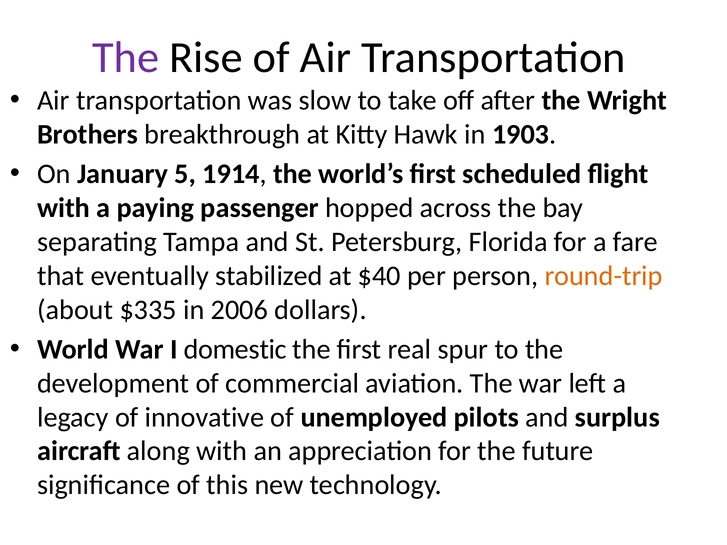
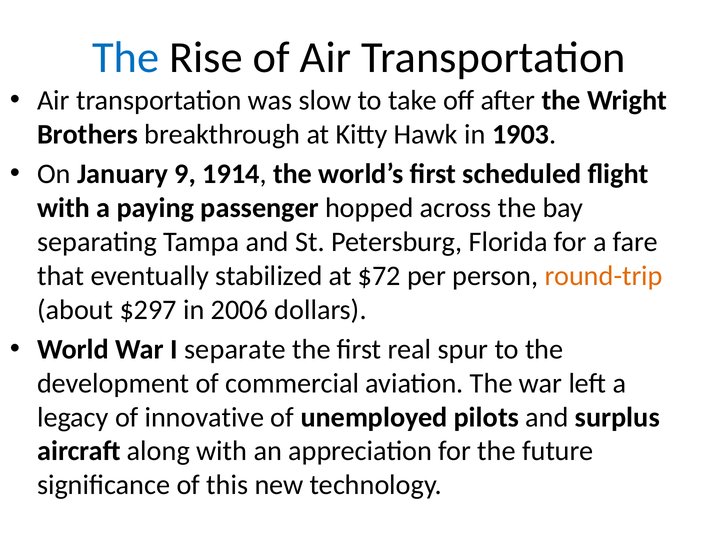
The colour: purple -> blue (126, 58)
5: 5 -> 9 (185, 174)
$40: $40 -> $72 (379, 276)
$335: $335 -> $297 (148, 310)
domestic: domestic -> separate (235, 350)
